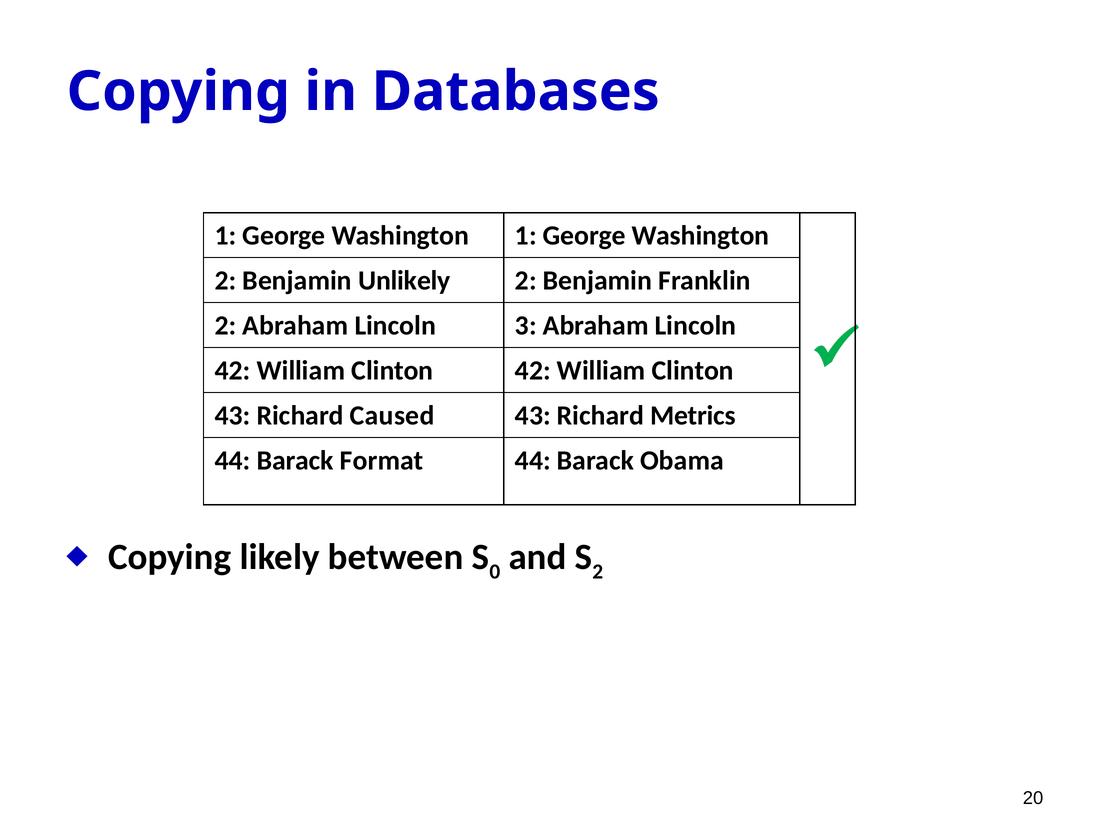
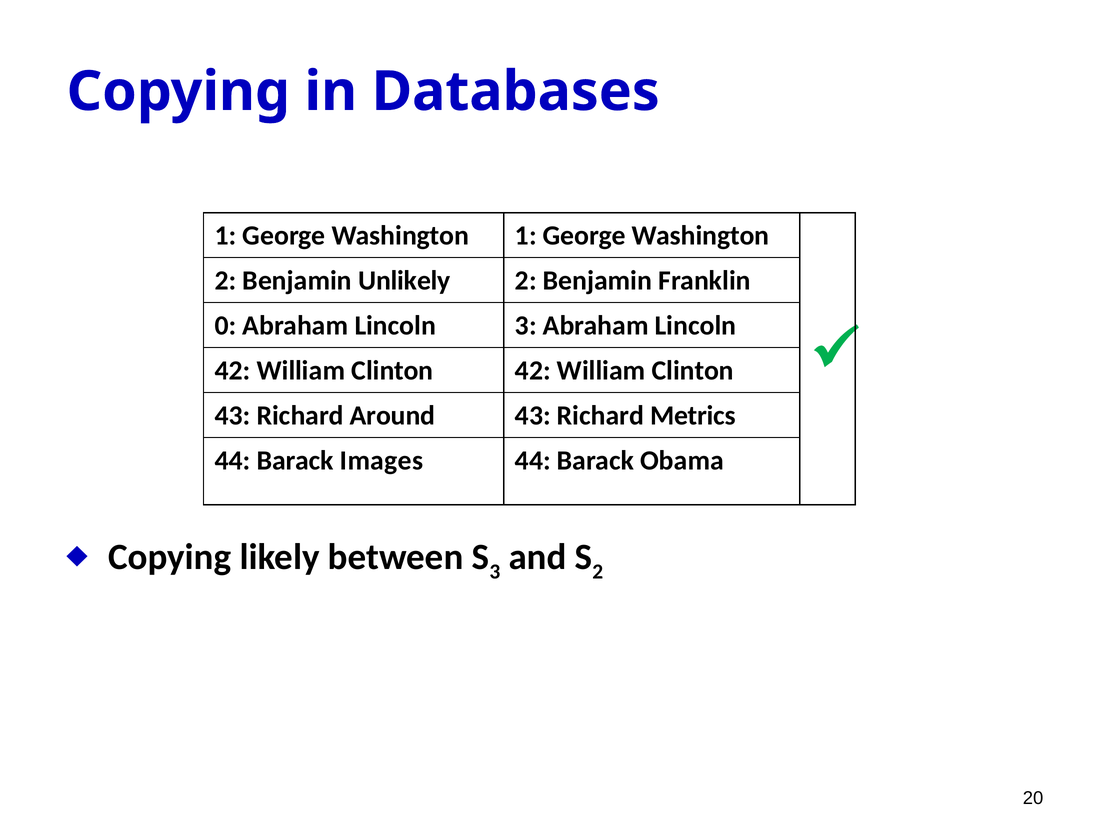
2: 2 -> 0 (225, 326)
Caused: Caused -> Around (392, 416)
Format: Format -> Images (382, 461)
0: 0 -> 3 (495, 572)
